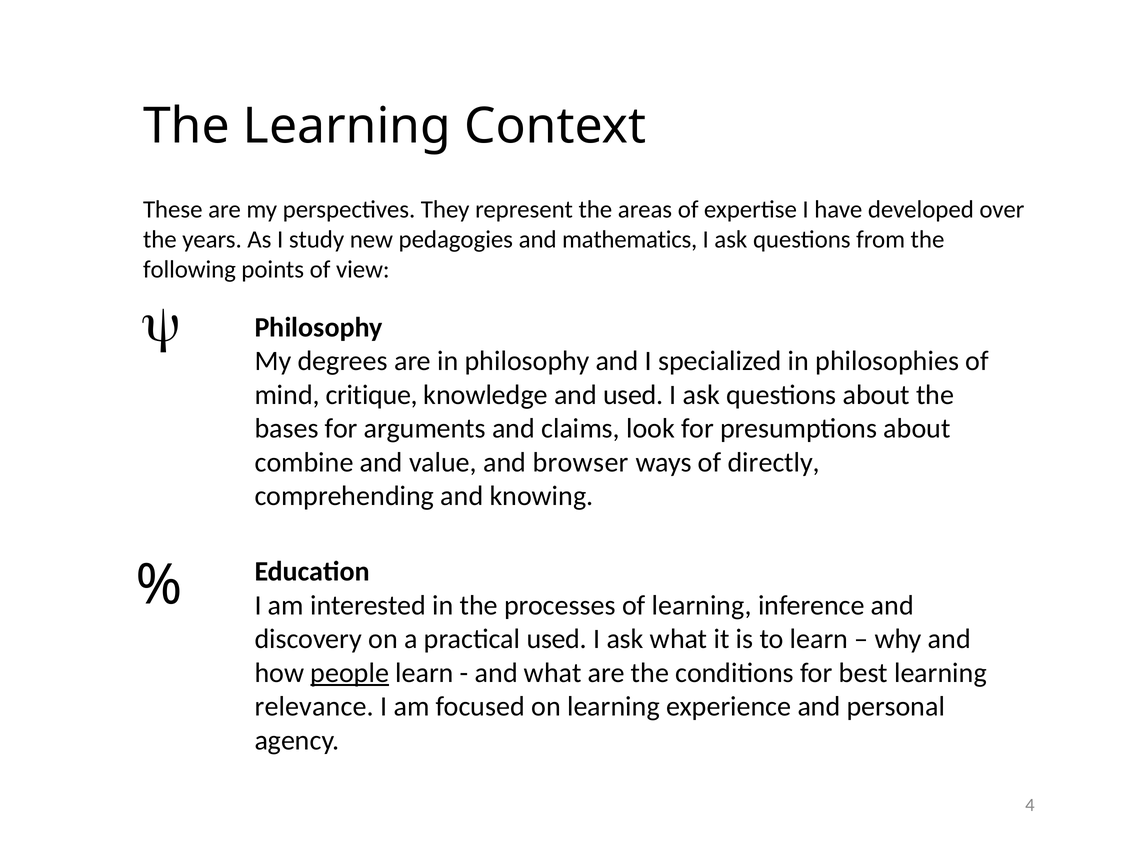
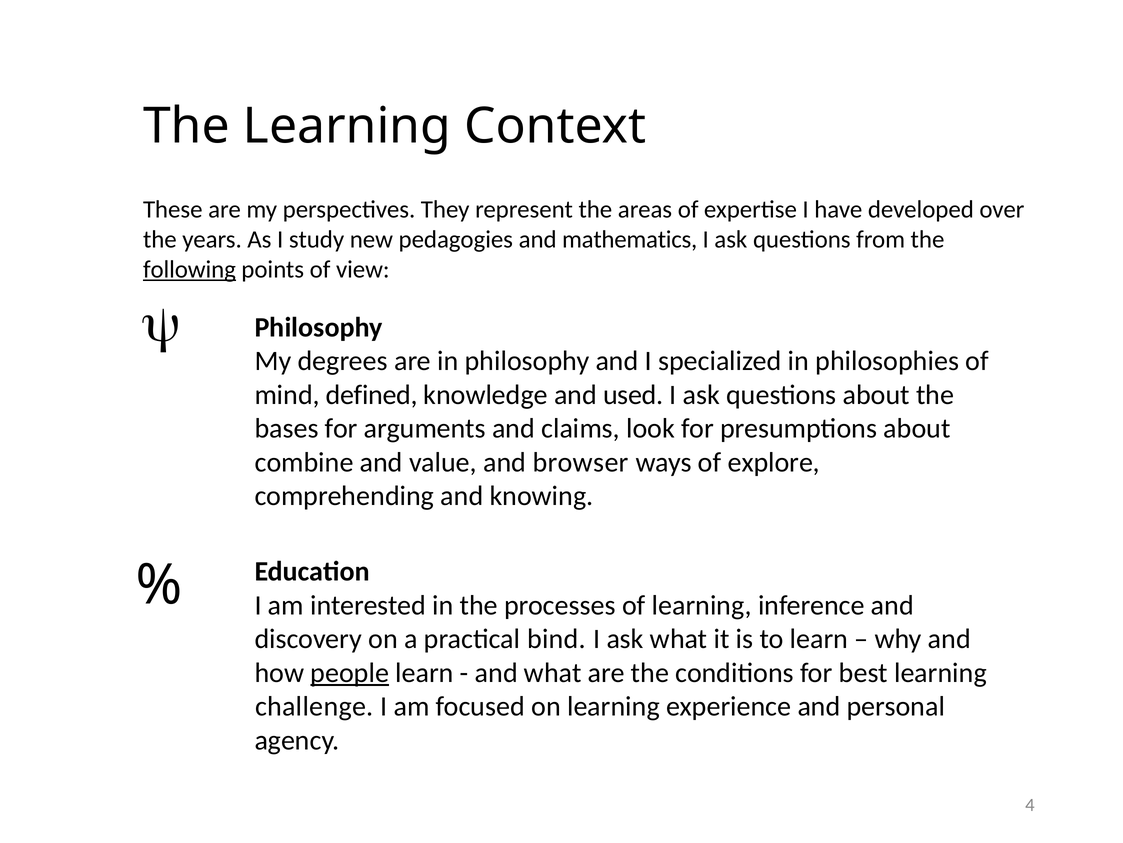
following underline: none -> present (189, 269)
critique: critique -> defined (372, 394)
directly: directly -> explore (774, 462)
practical used: used -> bind (557, 639)
relevance: relevance -> challenge (314, 706)
